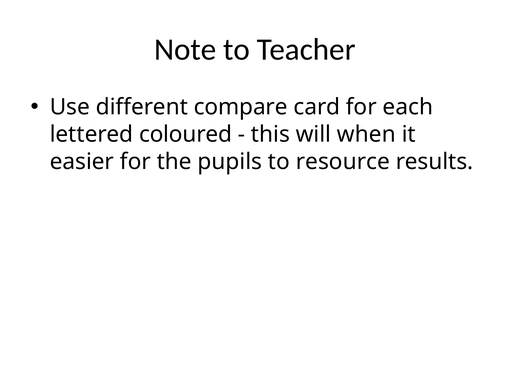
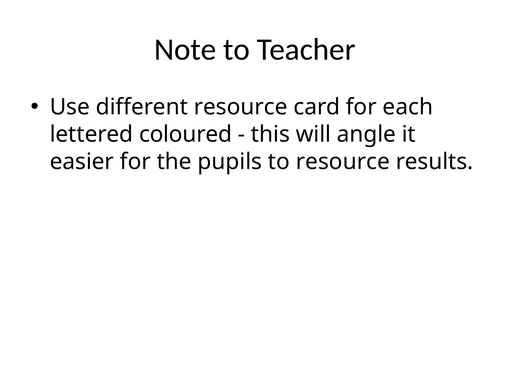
different compare: compare -> resource (241, 107)
when: when -> angle (366, 134)
